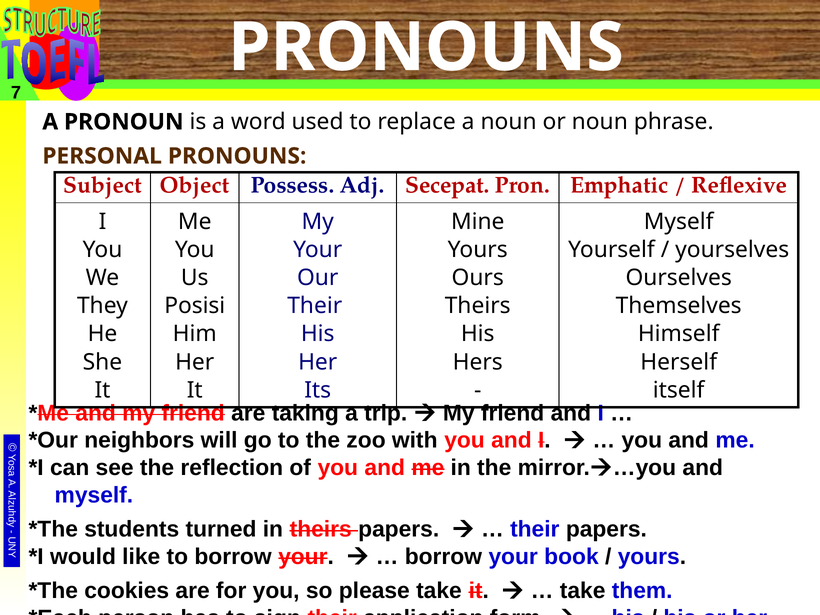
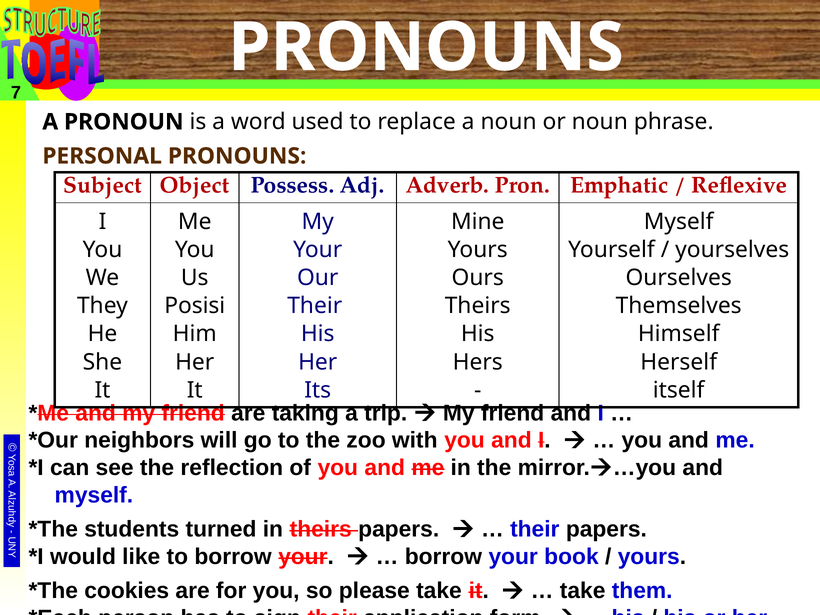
Secepat: Secepat -> Adverb (447, 185)
